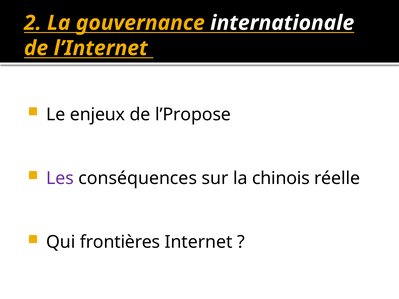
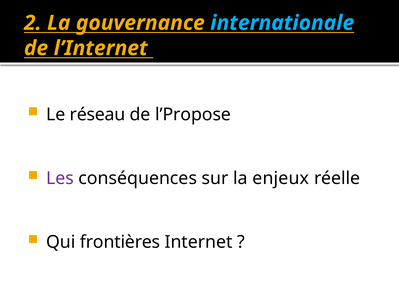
internationale colour: white -> light blue (282, 23)
enjeux: enjeux -> réseau (98, 115)
chinois: chinois -> enjeux (281, 178)
